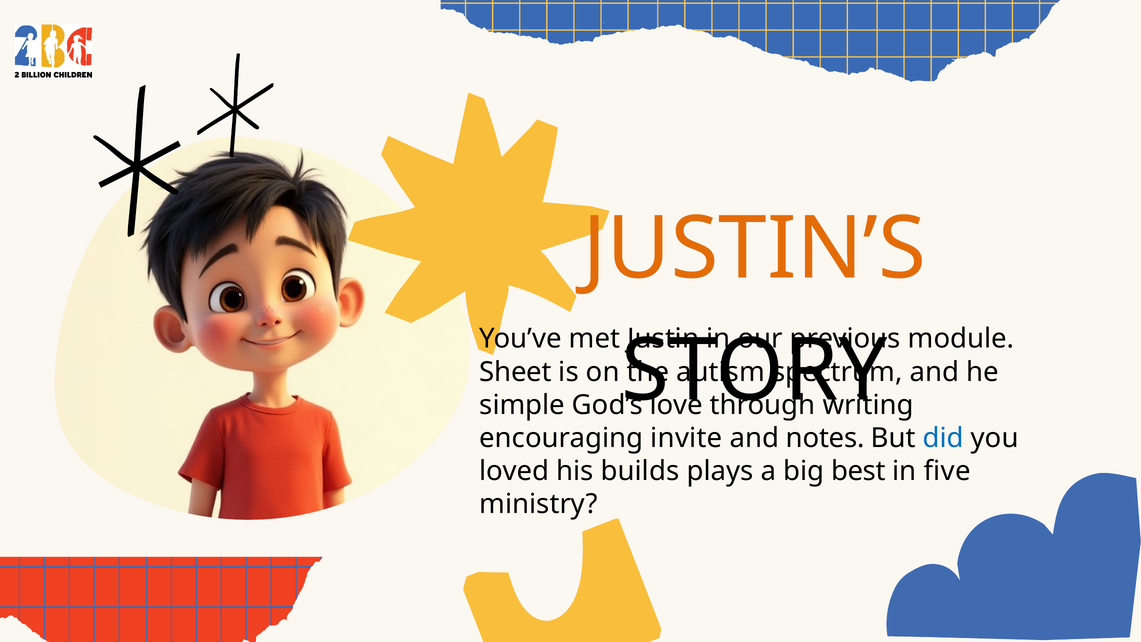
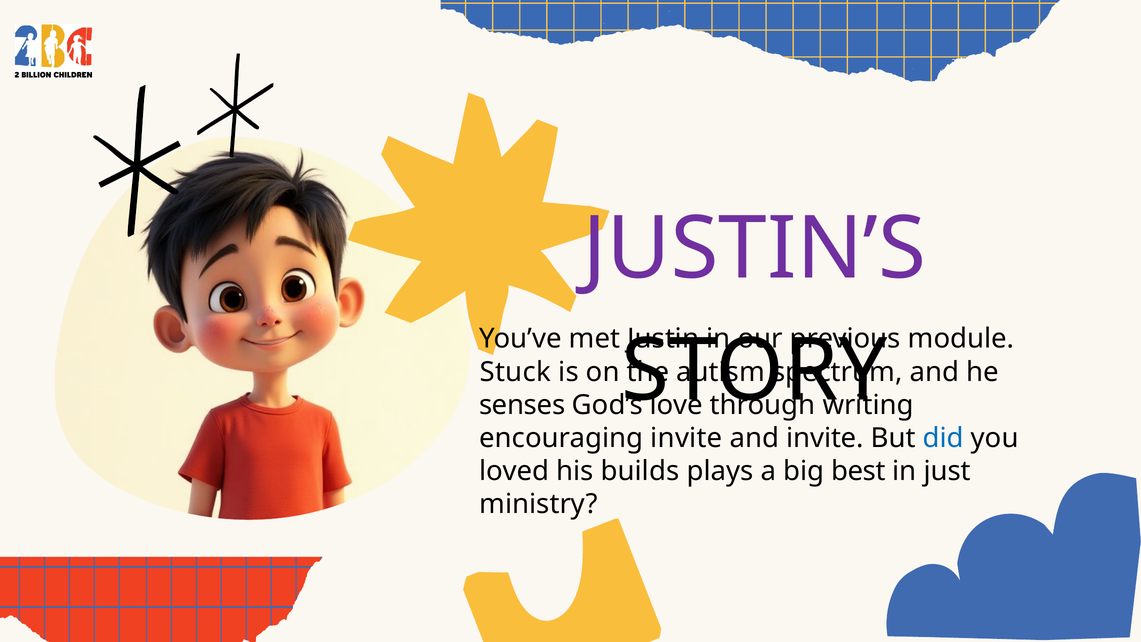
JUSTIN’S colour: orange -> purple (755, 249)
Sheet: Sheet -> Stuck (515, 372)
simple: simple -> senses (522, 405)
and notes: notes -> invite (825, 438)
five: five -> just (947, 471)
